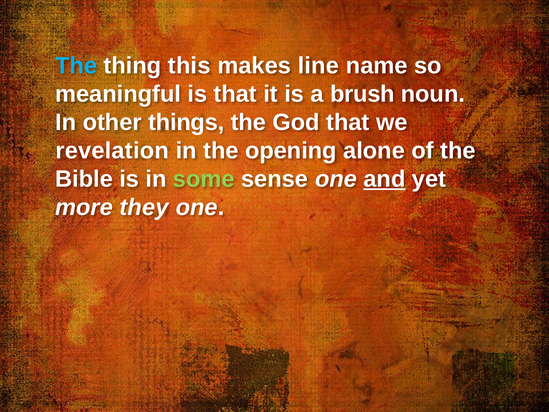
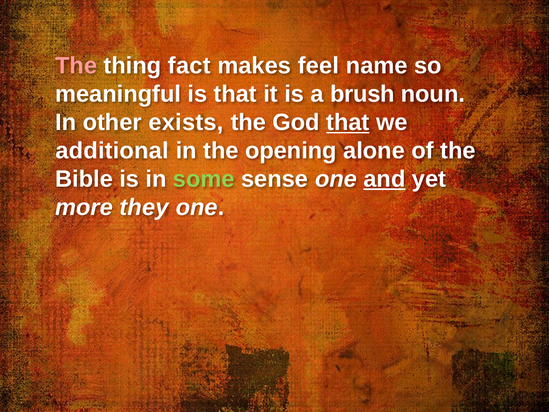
The colour: light blue -> pink (76, 66)
this: this -> fact (189, 66)
line: line -> feel (318, 66)
things: things -> exists (186, 122)
that underline: none -> present (348, 122)
revelation: revelation -> additional (112, 151)
